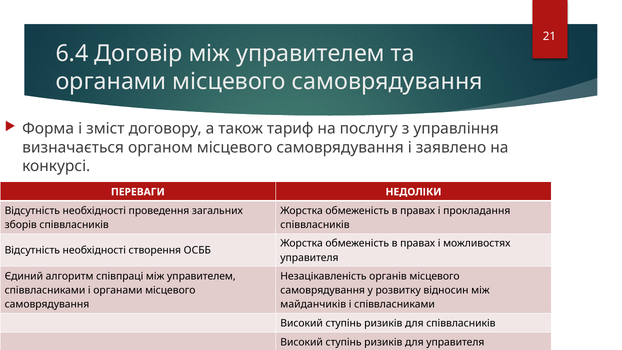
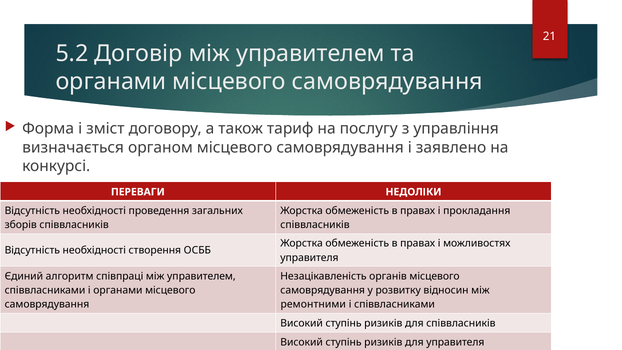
6.4: 6.4 -> 5.2 (72, 54)
майданчиків: майданчиків -> ремонтними (313, 304)
